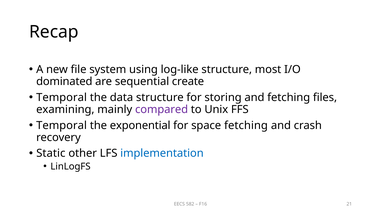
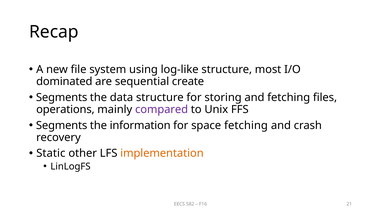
Temporal: Temporal -> Segments (62, 98)
examining: examining -> operations (65, 110)
Temporal: Temporal -> Segments (62, 126)
exponential: exponential -> information (140, 126)
implementation colour: blue -> orange (162, 154)
